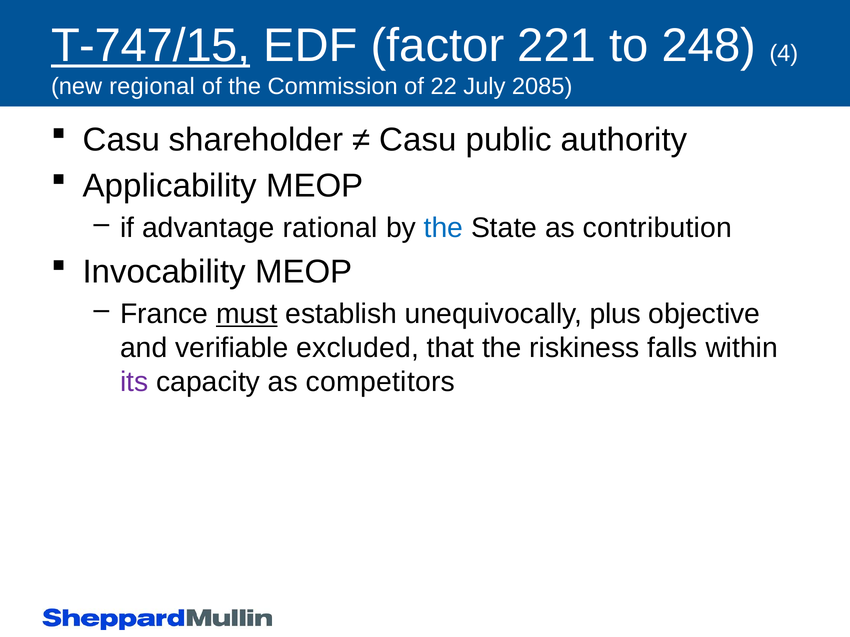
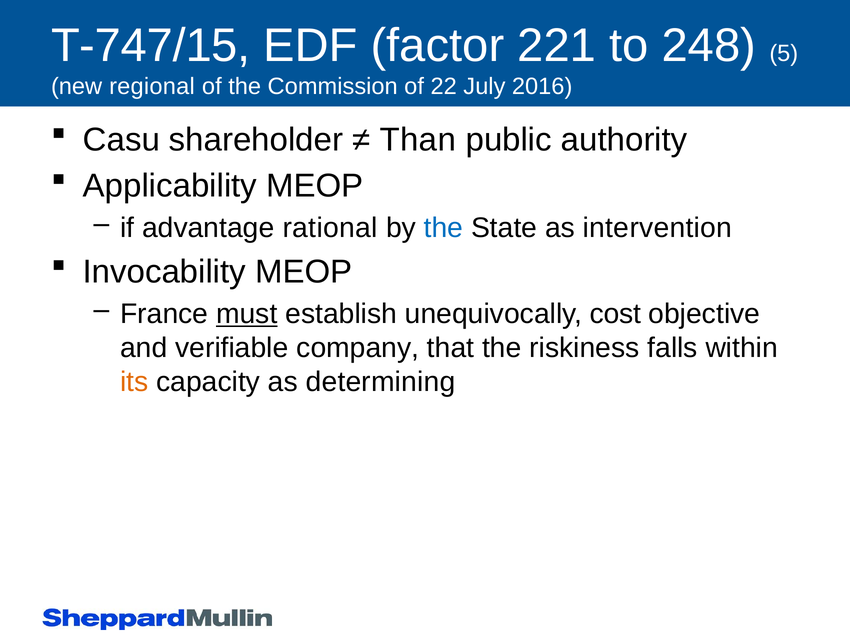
T-747/15 underline: present -> none (151, 46)
4: 4 -> 5 (784, 54)
2085: 2085 -> 2016 (542, 87)
Casu: Casu -> Than (418, 140)
contribution: contribution -> intervention (657, 228)
plus: plus -> cost (616, 314)
excluded: excluded -> company (358, 348)
its colour: purple -> orange (134, 382)
competitors: competitors -> determining (381, 382)
